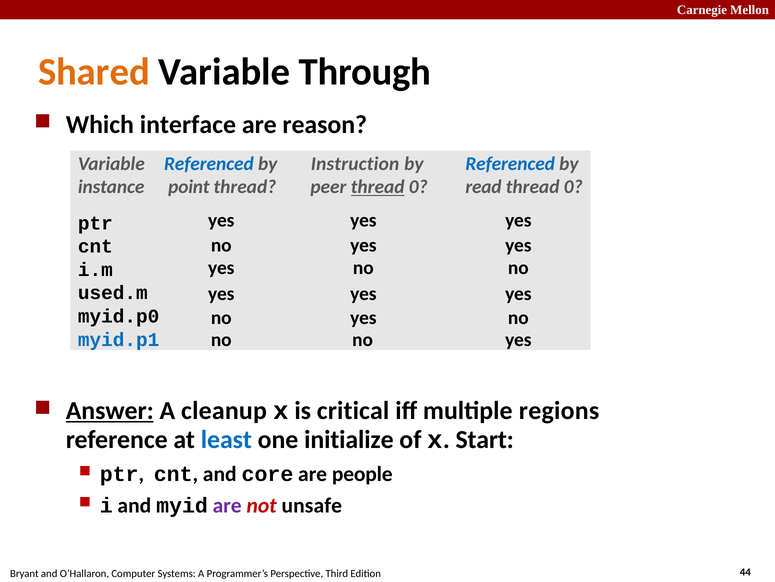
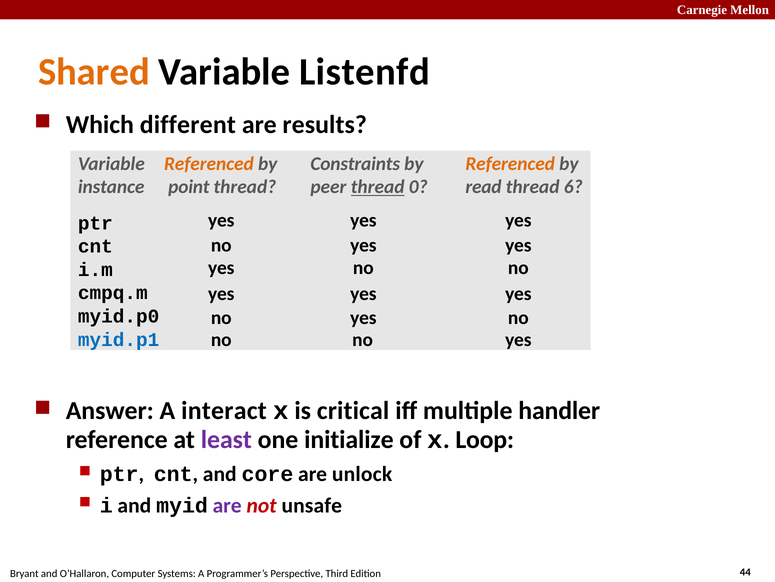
Through: Through -> Listenfd (365, 72)
interface: interface -> different (188, 125)
reason: reason -> results (325, 125)
Referenced colour: blue -> orange (209, 164)
Instruction: Instruction -> Constraints (355, 164)
Referenced colour: blue -> orange (510, 164)
0: 0 -> 6 (573, 187)
used.m: used.m -> cmpq.m (113, 293)
Answer underline: present -> none (110, 410)
cleanup: cleanup -> interact (224, 410)
regions: regions -> handler (559, 410)
least colour: blue -> purple (226, 439)
Start: Start -> Loop (485, 439)
people: people -> unlock (362, 474)
